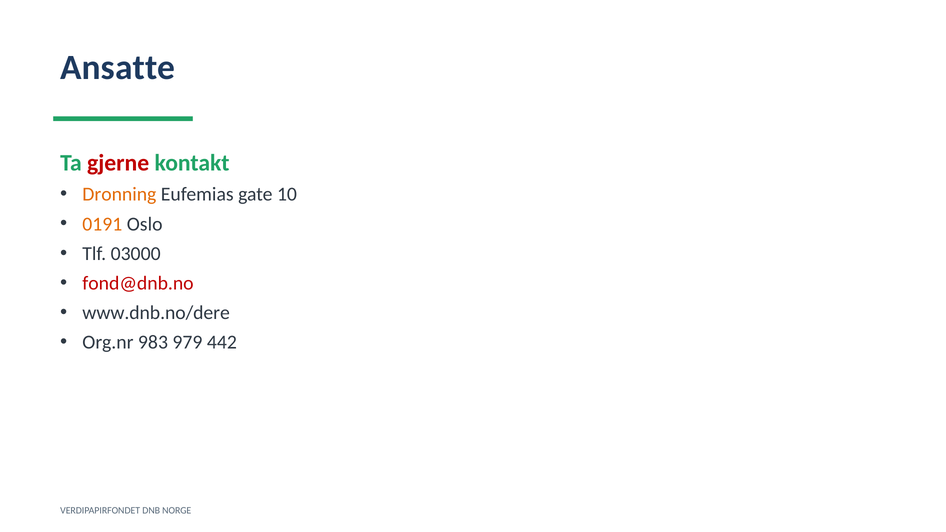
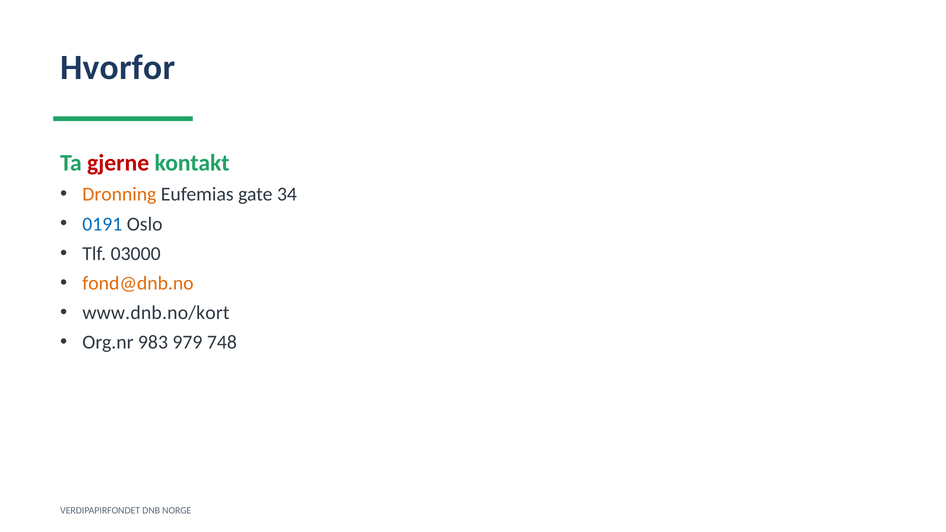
Ansatte: Ansatte -> Hvorfor (118, 68)
10: 10 -> 34 (287, 195)
0191 colour: orange -> blue (102, 224)
fond@dnb.no colour: red -> orange (138, 283)
www.dnb.no/dere: www.dnb.no/dere -> www.dnb.no/kort (156, 313)
442: 442 -> 748 (222, 342)
